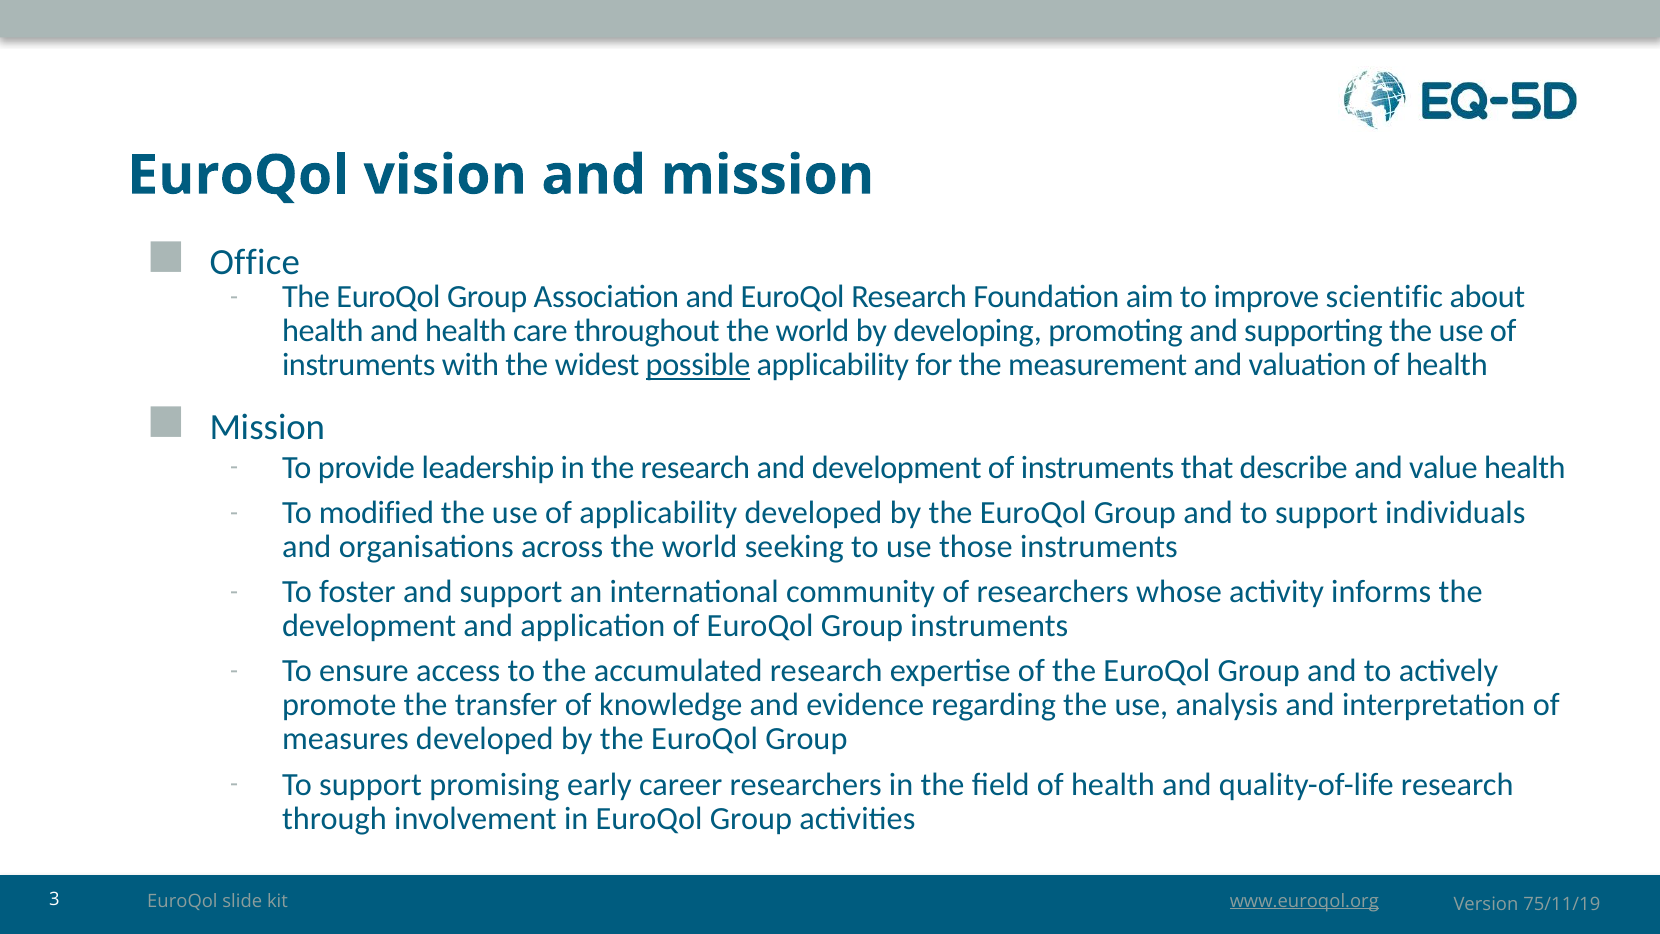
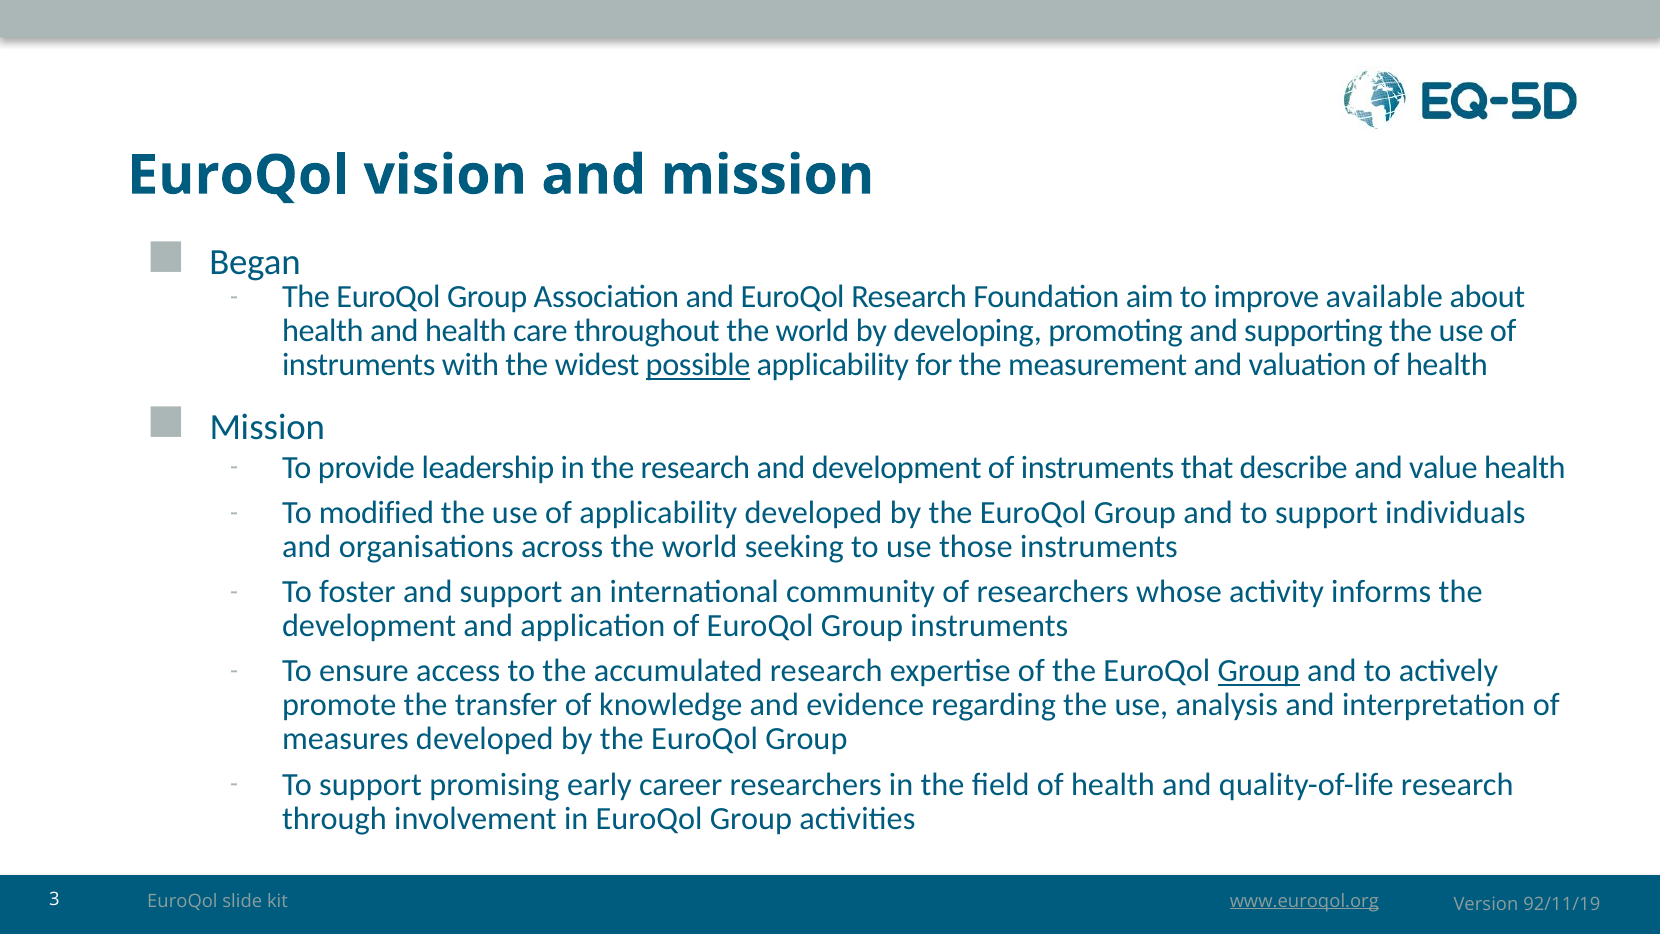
Office: Office -> Began (255, 262)
scientific: scientific -> available (1384, 297)
Group underline: none -> present (1259, 671)
75/11/19: 75/11/19 -> 92/11/19 (1562, 904)
